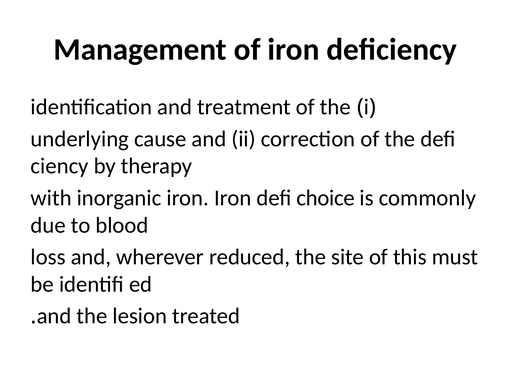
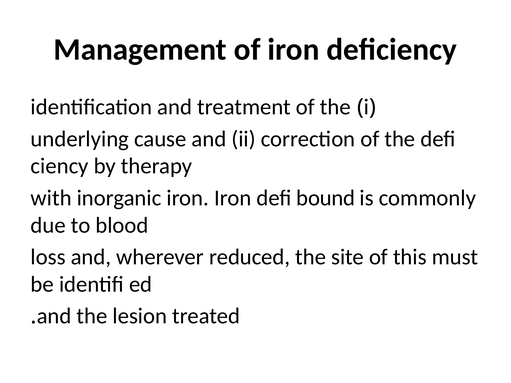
choice: choice -> bound (326, 198)
